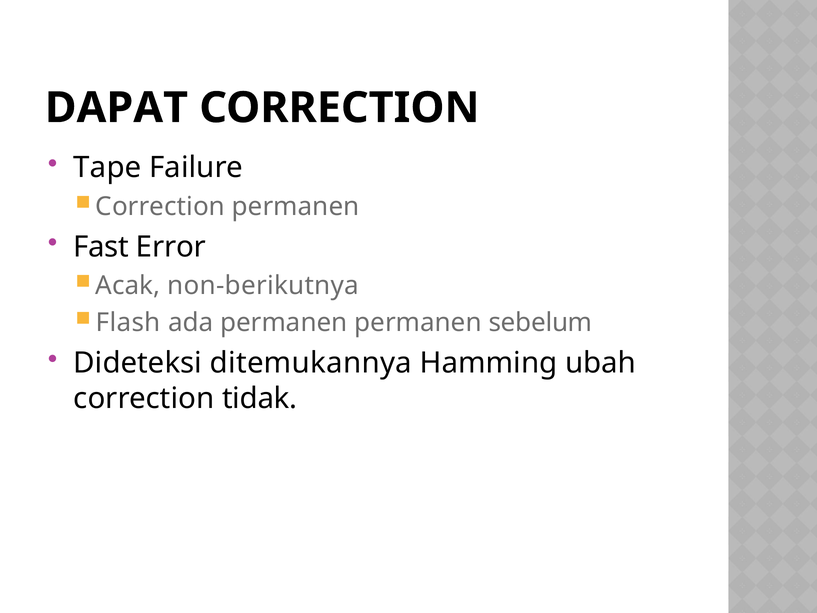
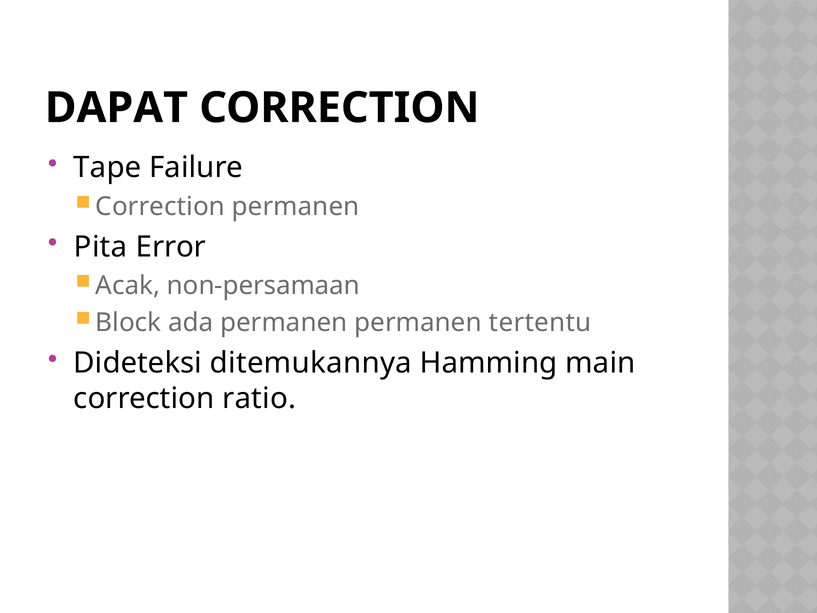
Fast: Fast -> Pita (101, 247)
non-berikutnya: non-berikutnya -> non-persamaan (263, 286)
Flash: Flash -> Block (128, 322)
sebelum: sebelum -> tertentu (540, 322)
ubah: ubah -> main (600, 363)
tidak: tidak -> ratio (259, 398)
